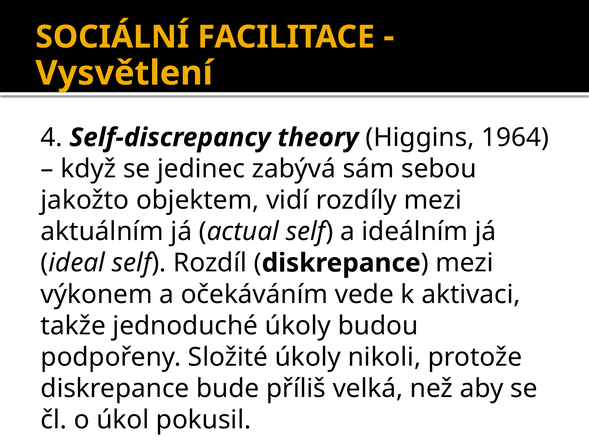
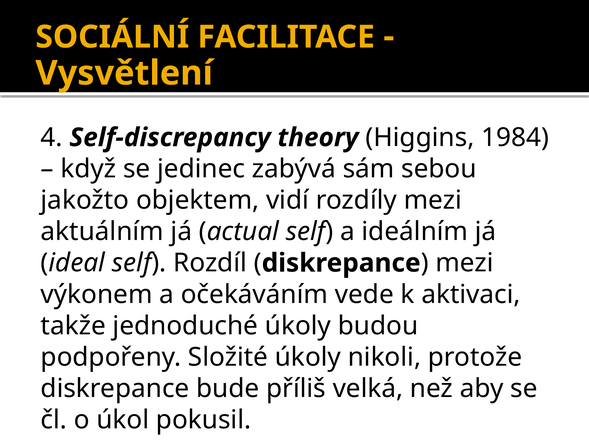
1964: 1964 -> 1984 (515, 138)
